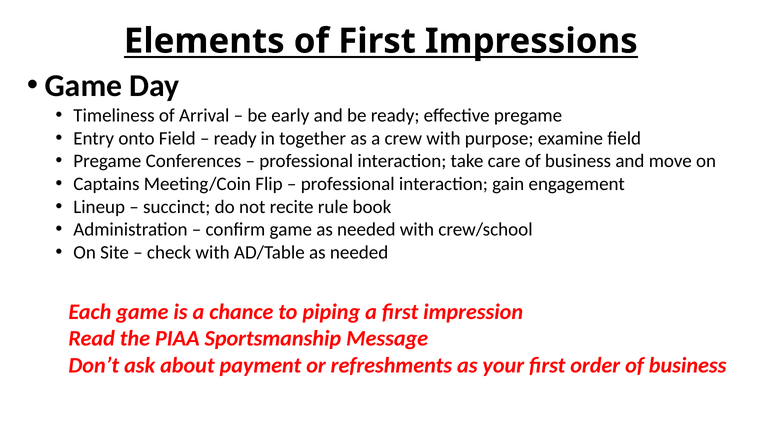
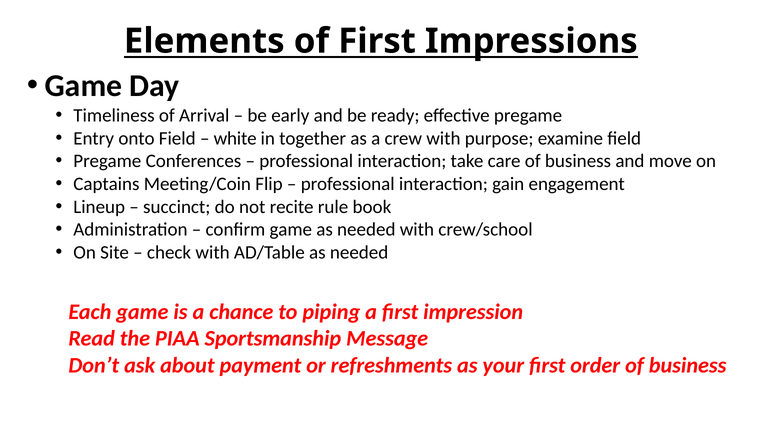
ready: ready -> white (235, 138)
